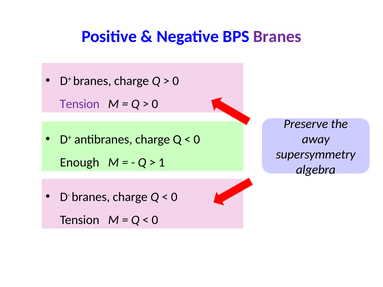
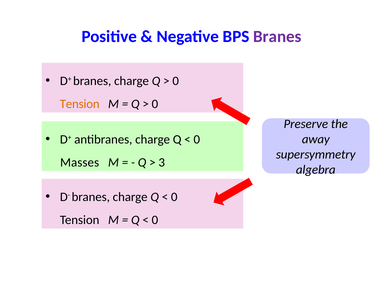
Tension colour: purple -> orange (80, 104)
Enough: Enough -> Masses (80, 163)
1: 1 -> 3 (162, 163)
